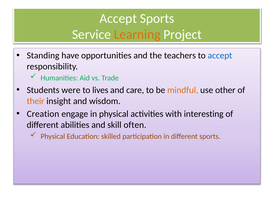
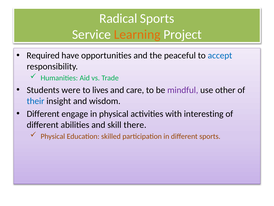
Accept: Accept -> Radical (118, 19)
Standing: Standing -> Required (43, 55)
teachers: teachers -> peaceful (180, 55)
mindful colour: orange -> purple (183, 90)
their colour: orange -> blue (36, 101)
Creation: Creation -> Different (43, 114)
often: often -> there (135, 125)
